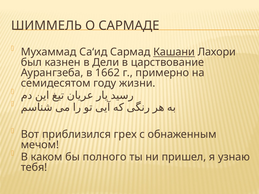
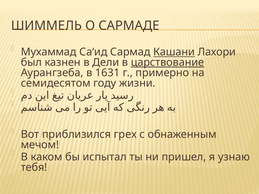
царствование underline: none -> present (167, 62)
1662: 1662 -> 1631 (107, 73)
полного: полного -> испытал (105, 157)
